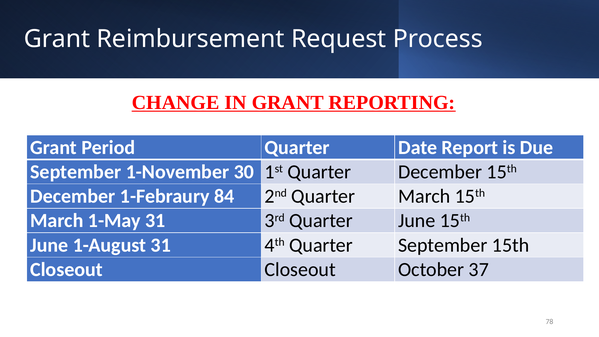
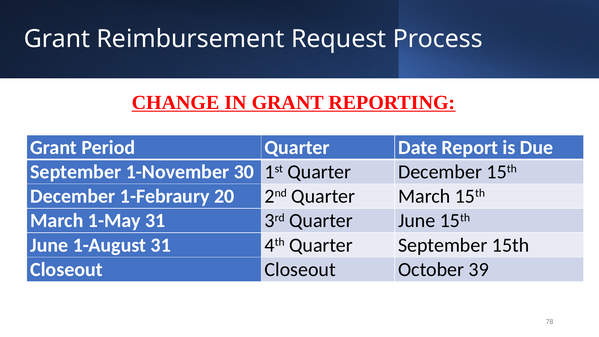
84: 84 -> 20 (224, 196)
37: 37 -> 39 (479, 270)
